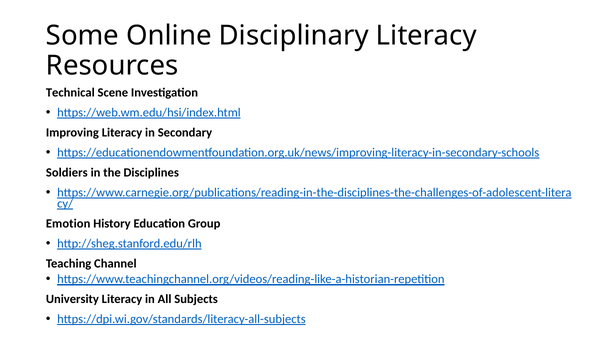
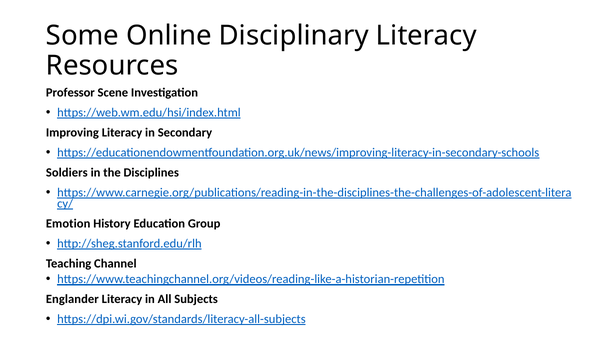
Technical: Technical -> Professor (70, 92)
University: University -> Englander (72, 299)
